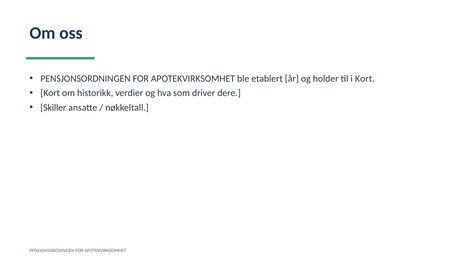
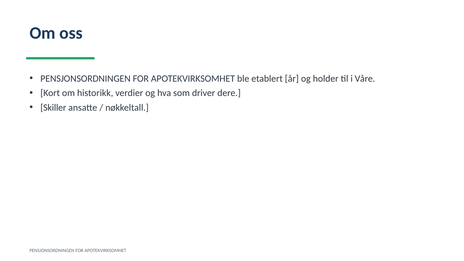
i Kort: Kort -> Våre (365, 79)
